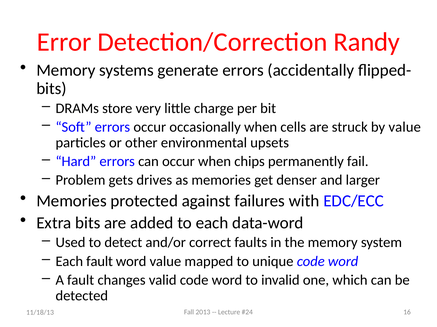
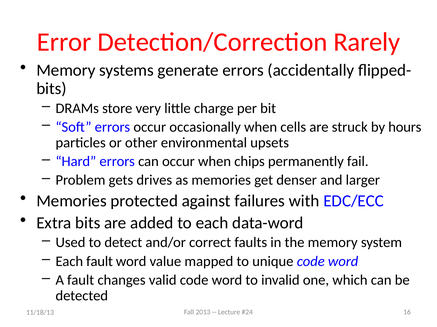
Randy: Randy -> Rarely (367, 42)
by value: value -> hours (405, 127)
